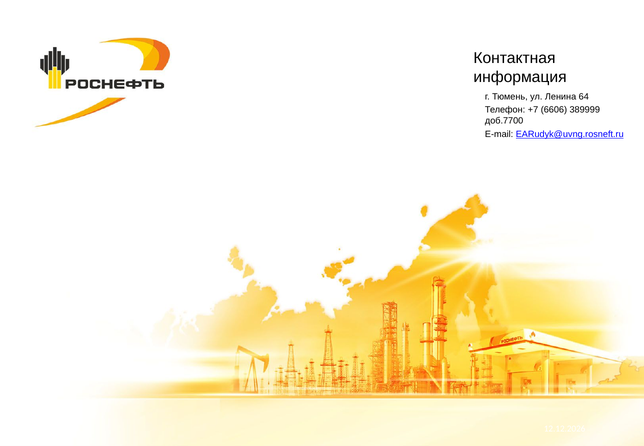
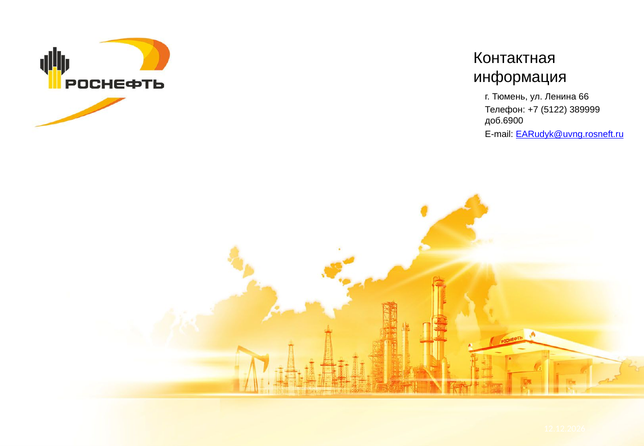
64: 64 -> 66 (584, 96)
6606: 6606 -> 5122 (554, 110)
доб.7700: доб.7700 -> доб.6900 (504, 121)
